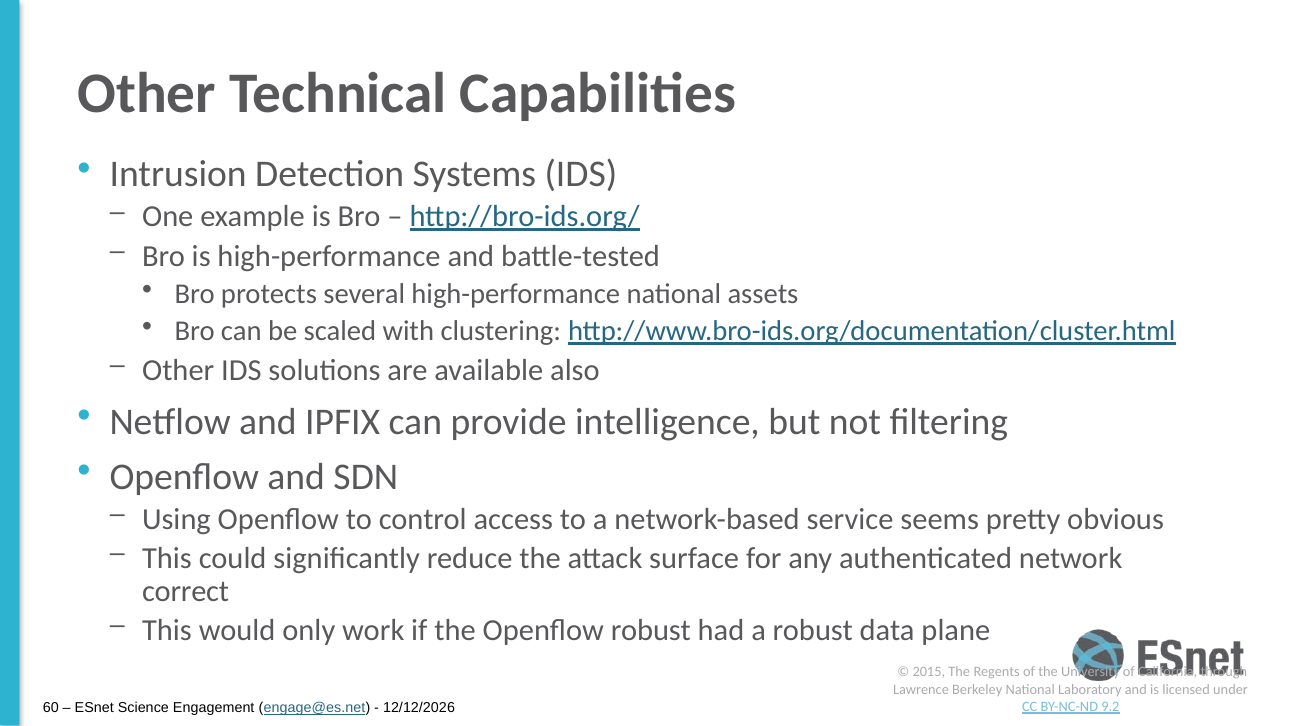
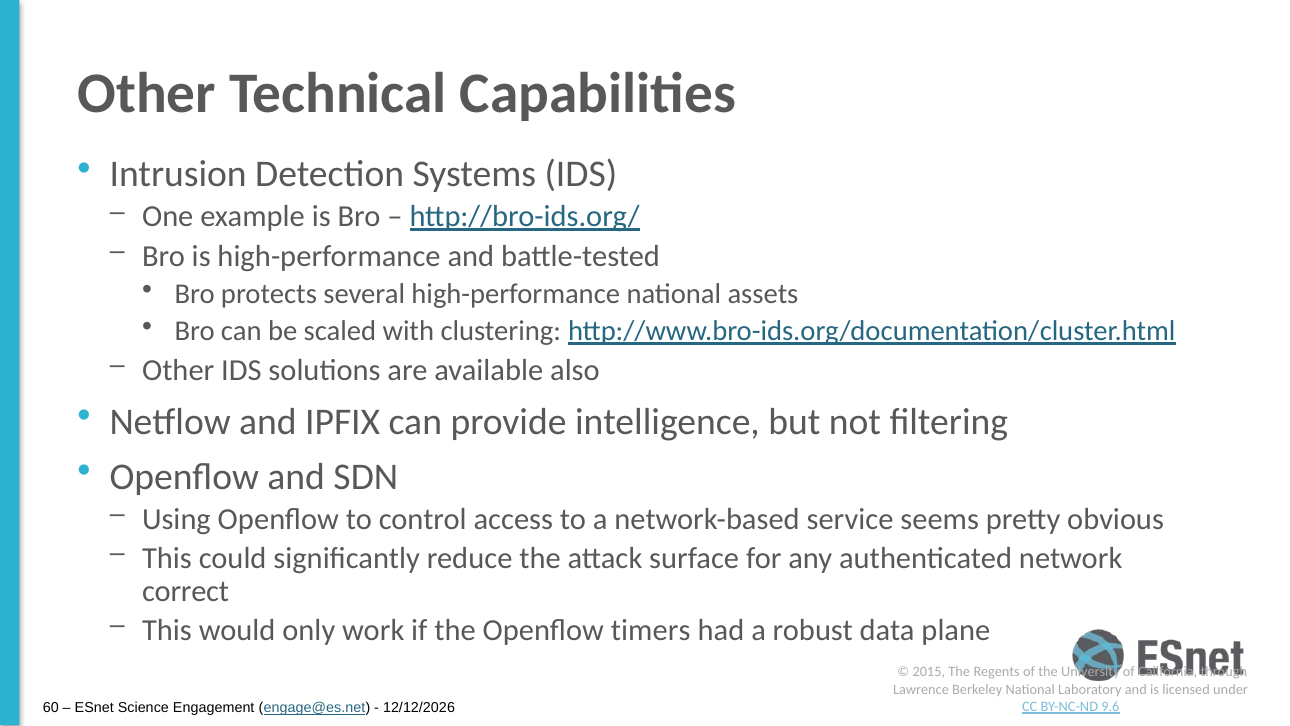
Openflow robust: robust -> timers (651, 630)
9.2: 9.2 -> 9.6 (1110, 706)
